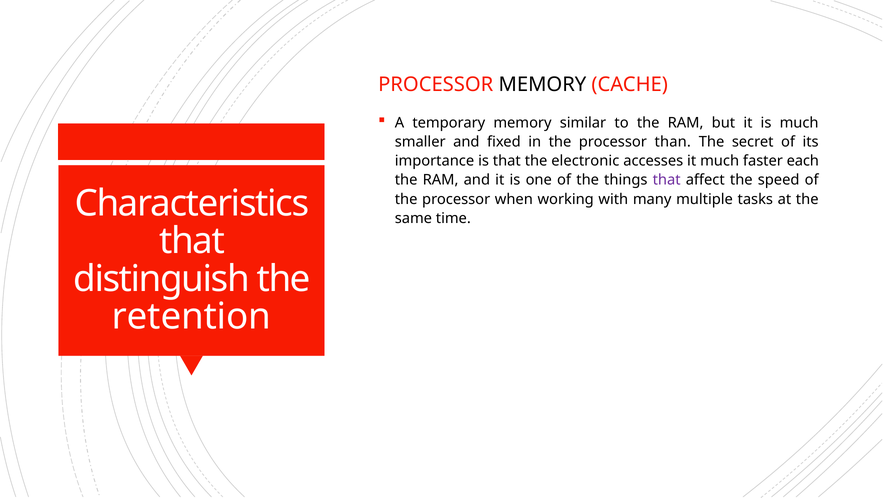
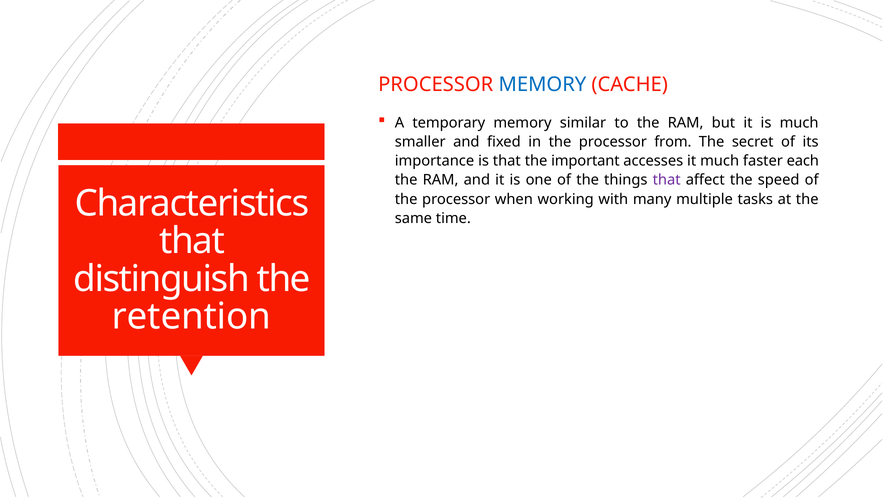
MEMORY colour: black -> blue (542, 84)
than: than -> from (673, 142)
electronic: electronic -> important (585, 161)
